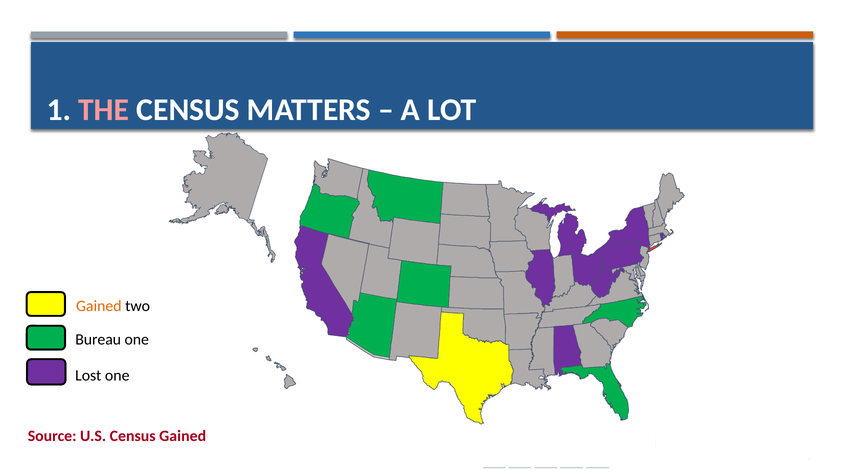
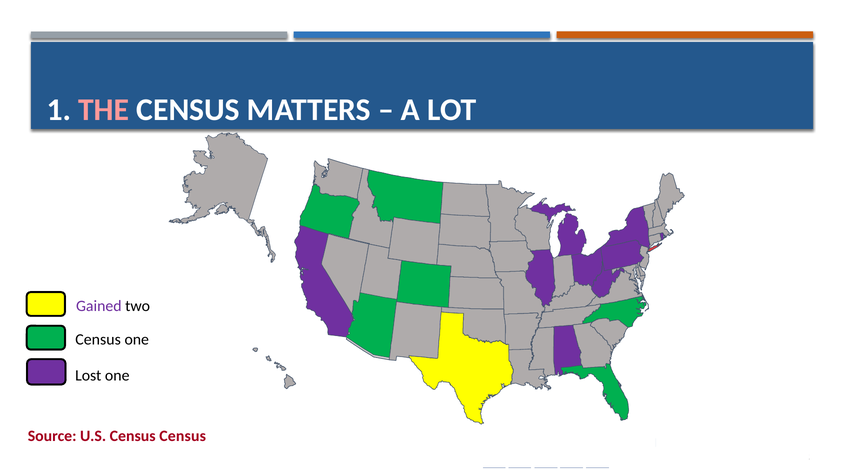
Gained colour: orange -> purple (99, 307)
Bureau: Bureau -> Census (98, 340)
Census Gained: Gained -> Census (183, 437)
